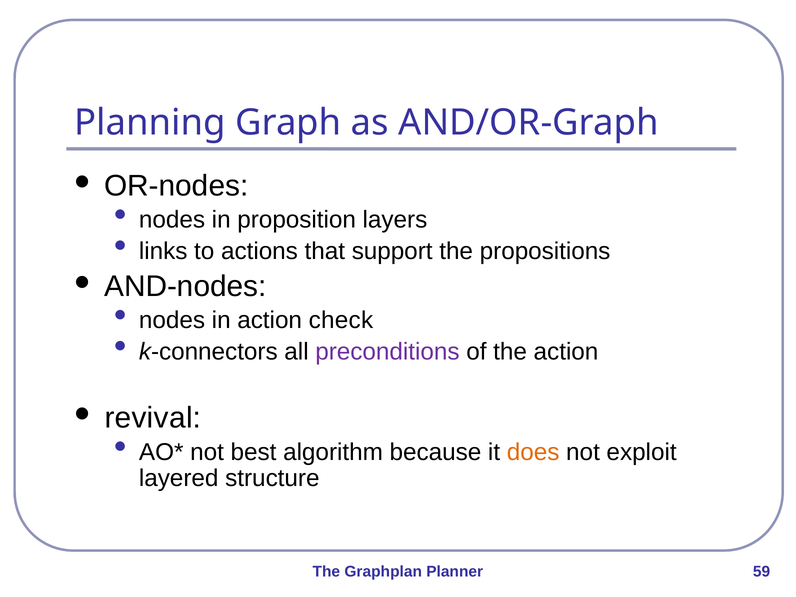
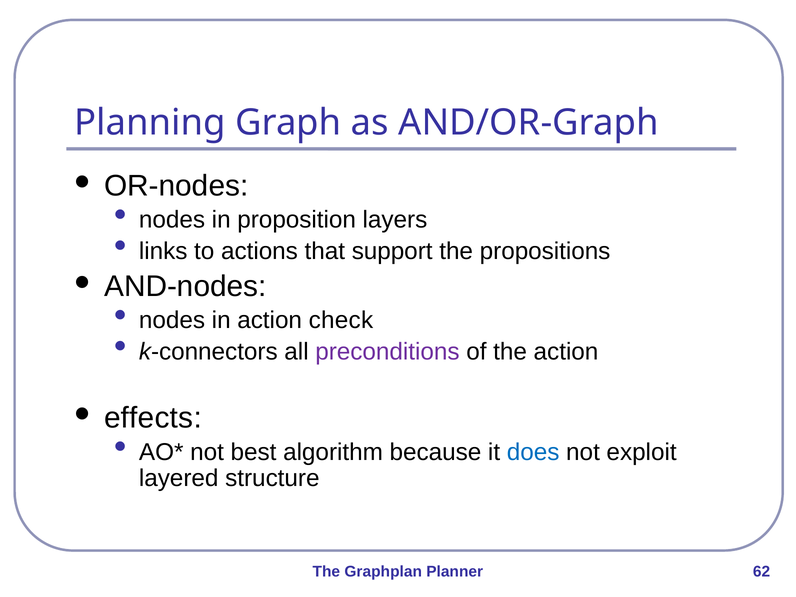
revival: revival -> effects (153, 418)
does colour: orange -> blue (533, 452)
59: 59 -> 62 (762, 572)
